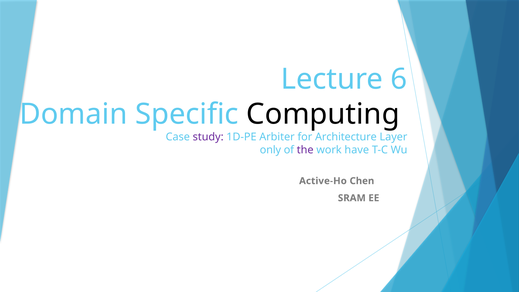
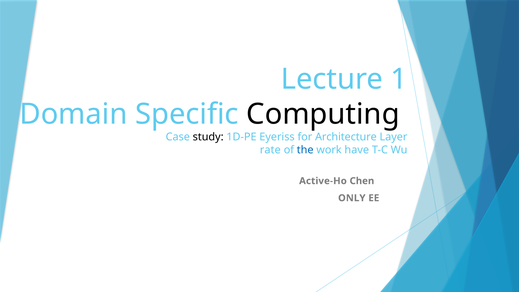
6: 6 -> 1 (399, 79)
study colour: purple -> black (208, 137)
Arbiter: Arbiter -> Eyeriss (277, 137)
only: only -> rate (270, 150)
the colour: purple -> blue (305, 150)
SRAM: SRAM -> ONLY (352, 198)
